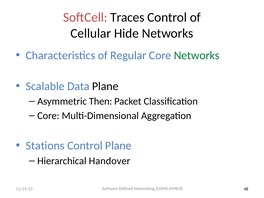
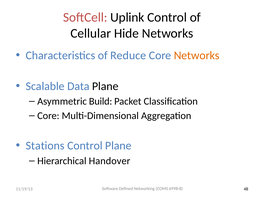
Traces: Traces -> Uplink (127, 17)
Regular: Regular -> Reduce (128, 55)
Networks colour: green -> orange (197, 55)
Then: Then -> Build (101, 101)
